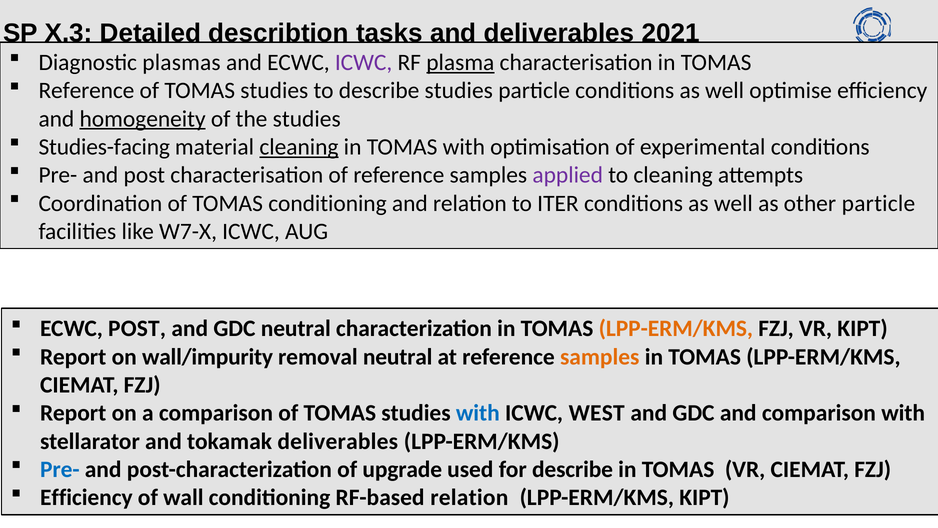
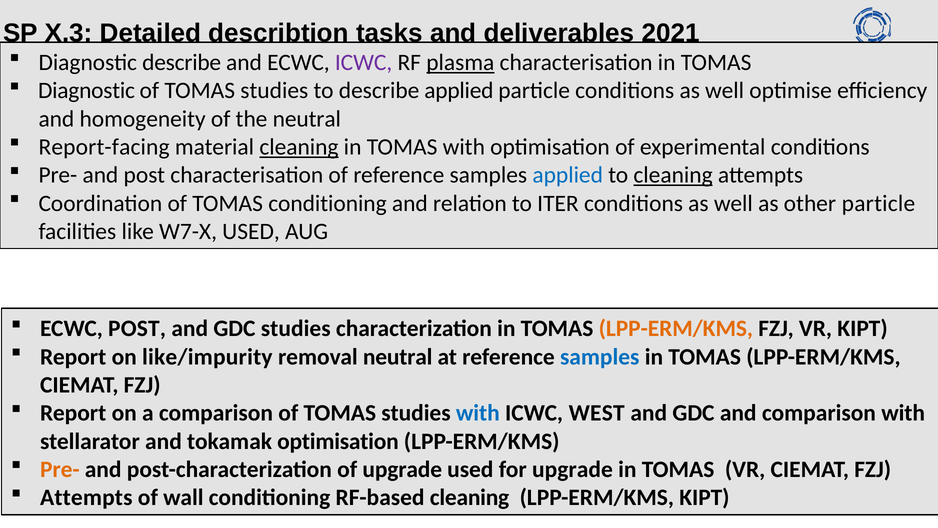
Diagnostic plasmas: plasmas -> describe (182, 63)
Reference: Reference -> Diagnostic (86, 91)
describe studies: studies -> applied (459, 91)
homogeneity underline: present -> none (143, 119)
the studies: studies -> neutral (307, 119)
Studies-facing: Studies-facing -> Report-facing (104, 147)
applied colour: purple -> blue (568, 175)
cleaning underline: none -> present (673, 175)
W7-X ICWC: ICWC -> USED (251, 231)
GDC neutral: neutral -> studies (296, 328)
wall/impurity: wall/impurity -> like/impurity (207, 357)
samples colour: orange -> blue (600, 357)
tokamak deliverables: deliverables -> optimisation (338, 441)
Pre- colour: blue -> orange (60, 469)
for describe: describe -> upgrade (572, 469)
Efficiency: Efficiency -> Attempts (86, 497)
RF-based relation: relation -> cleaning (470, 497)
